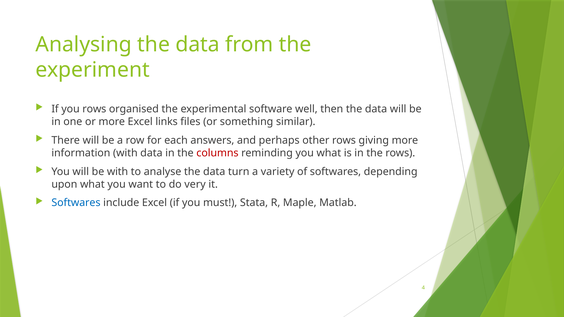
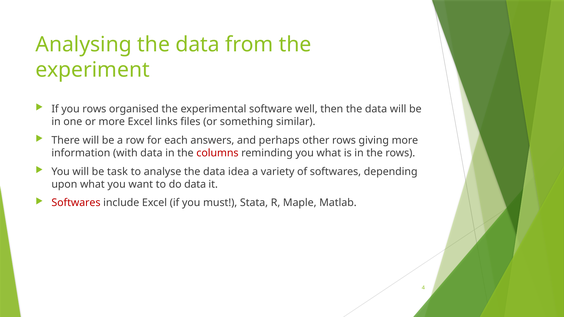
be with: with -> task (117, 172)
turn: turn -> idea (239, 172)
do very: very -> data (195, 184)
Softwares colour: blue -> red (76, 203)
